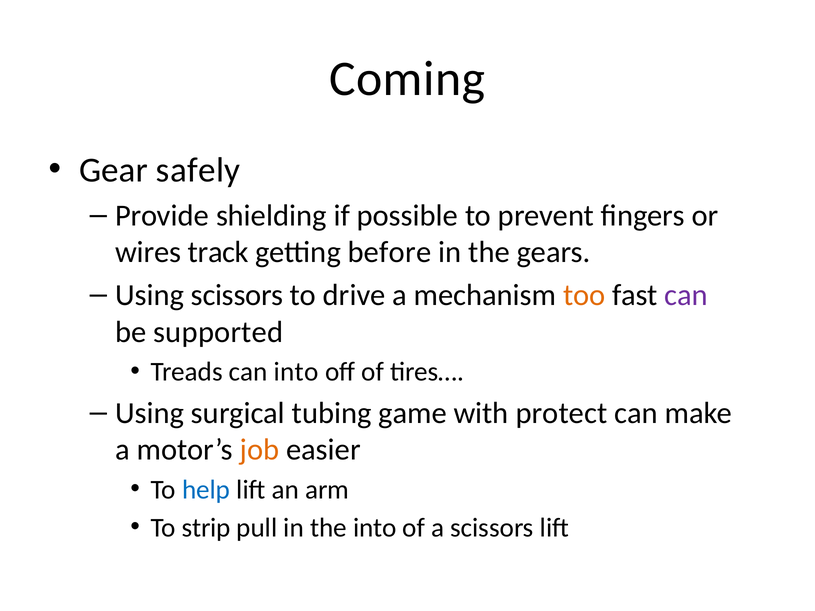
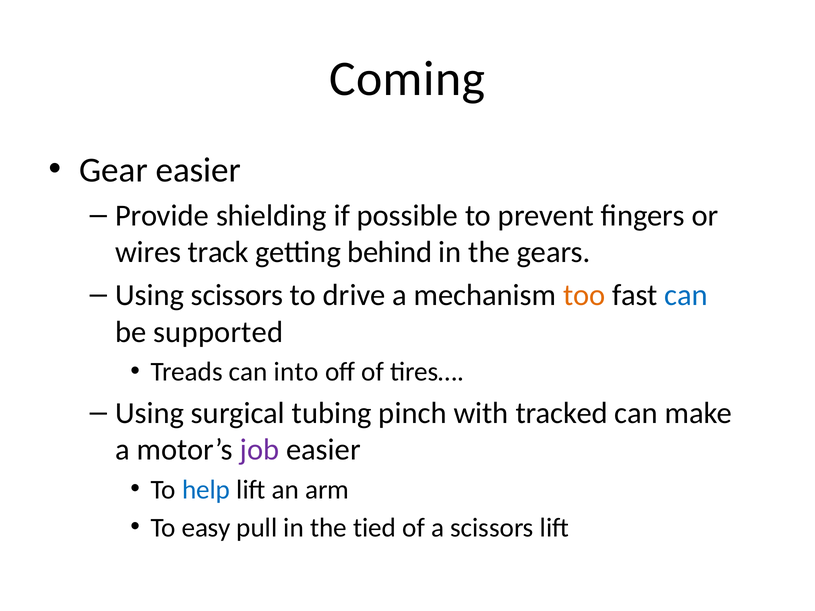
Gear safely: safely -> easier (198, 170)
before: before -> behind (390, 252)
can colour: purple -> blue (686, 295)
game: game -> pinch (413, 413)
protect: protect -> tracked (562, 413)
job colour: orange -> purple (260, 450)
strip: strip -> easy (206, 528)
the into: into -> tied (375, 528)
